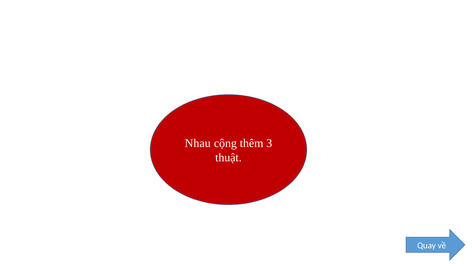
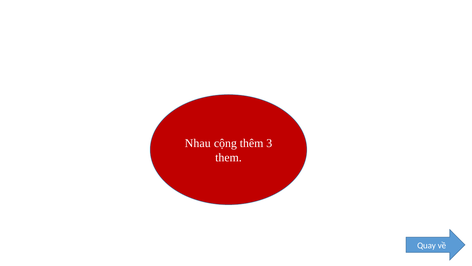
thuật: thuật -> them (228, 157)
